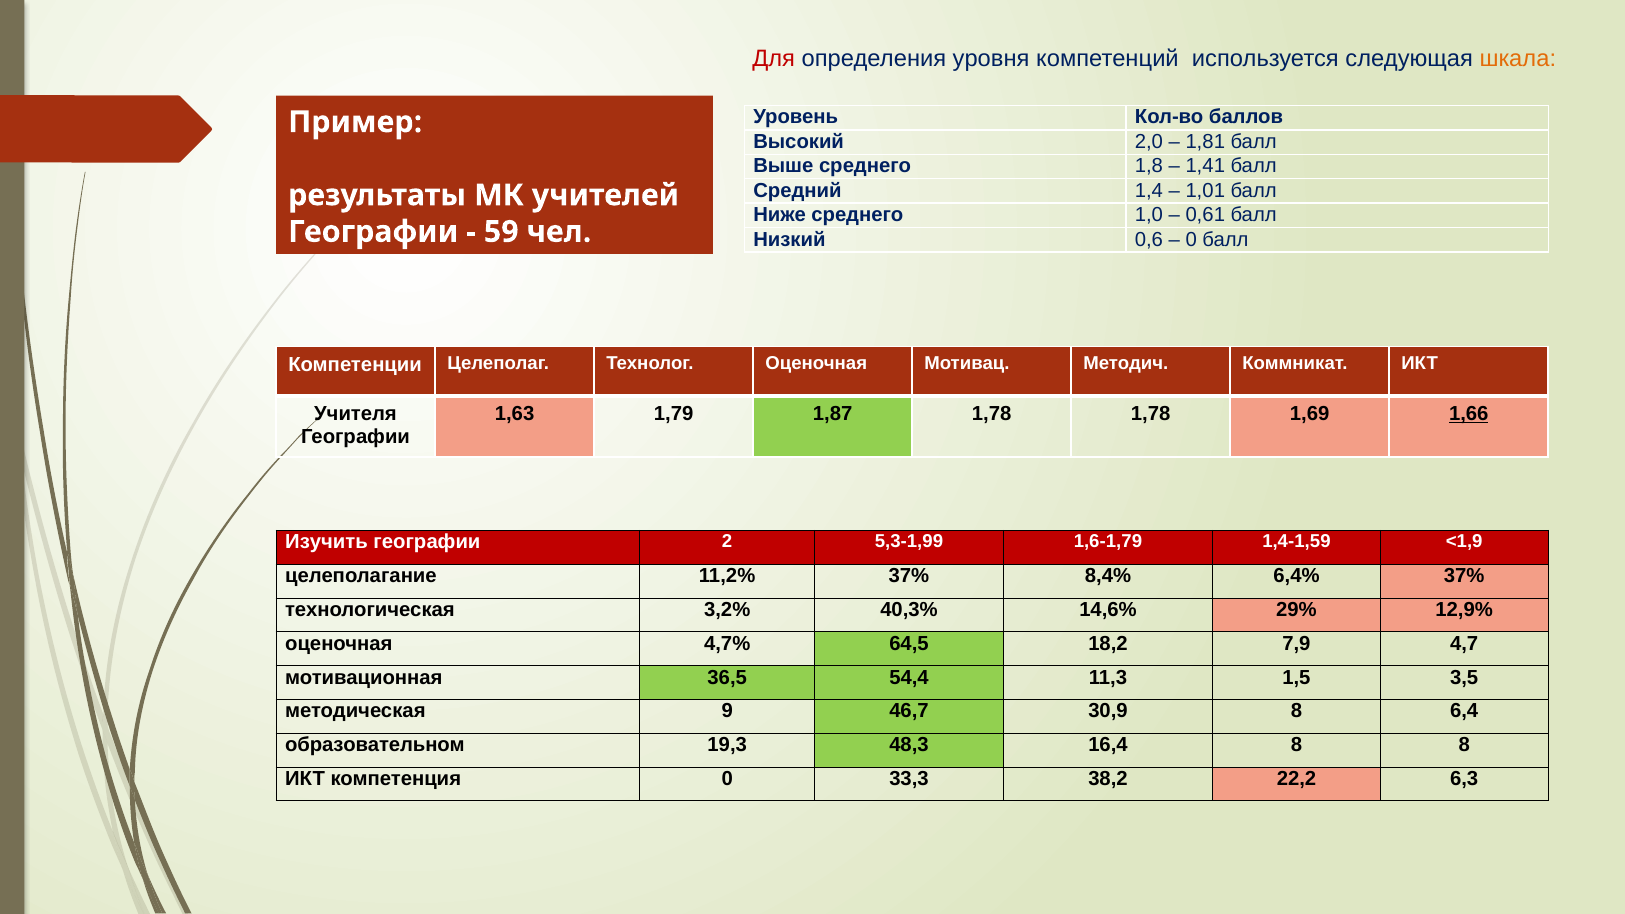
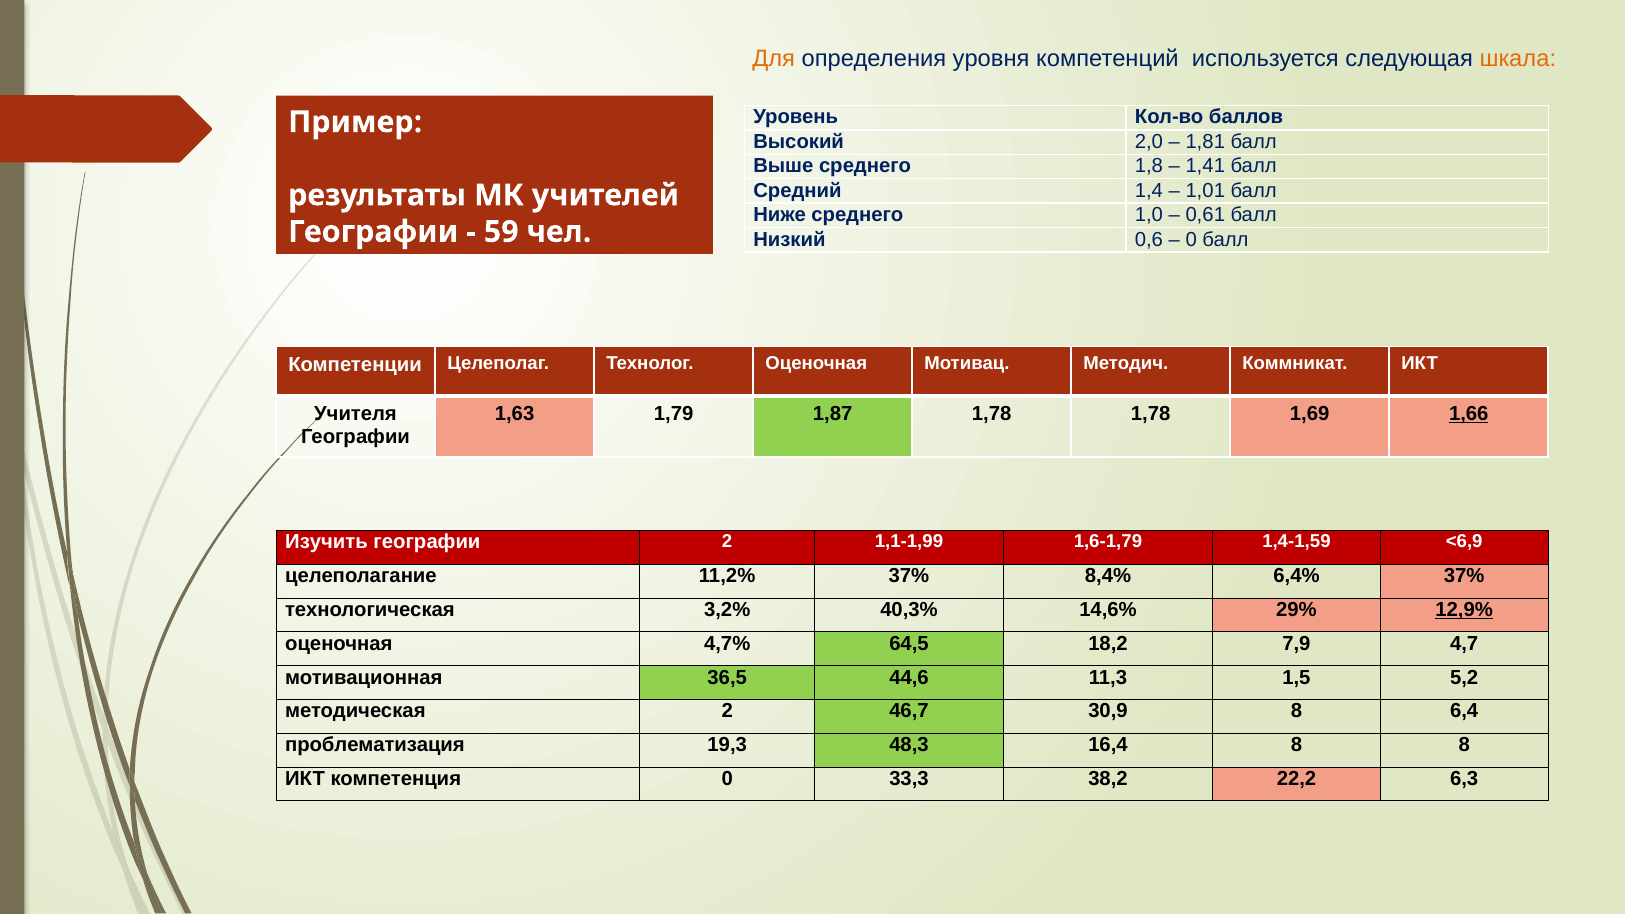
Для colour: red -> orange (774, 59)
5,3-1,99: 5,3-1,99 -> 1,1-1,99 (909, 541)
<1,9: <1,9 -> <6,9 (1464, 541)
12,9% underline: none -> present (1464, 610)
54,4: 54,4 -> 44,6 (909, 677)
3,5: 3,5 -> 5,2 (1464, 677)
методическая 9: 9 -> 2 (727, 711)
образовательном: образовательном -> проблематизация (375, 745)
